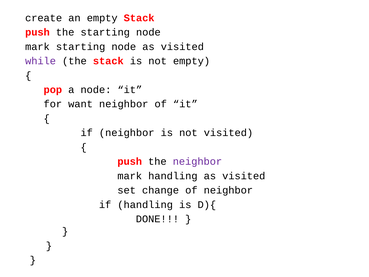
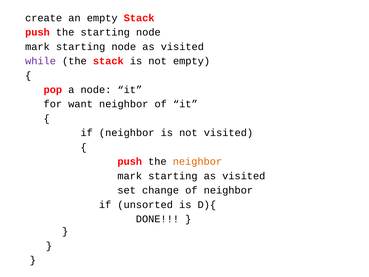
neighbor colour: purple -> orange (197, 161)
handling: handling -> starting (173, 176)
if handling: handling -> unsorted (145, 204)
